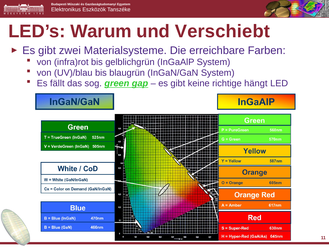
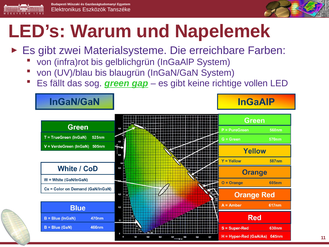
Verschiebt: Verschiebt -> Napelemek (223, 31)
hängt: hängt -> vollen (256, 83)
